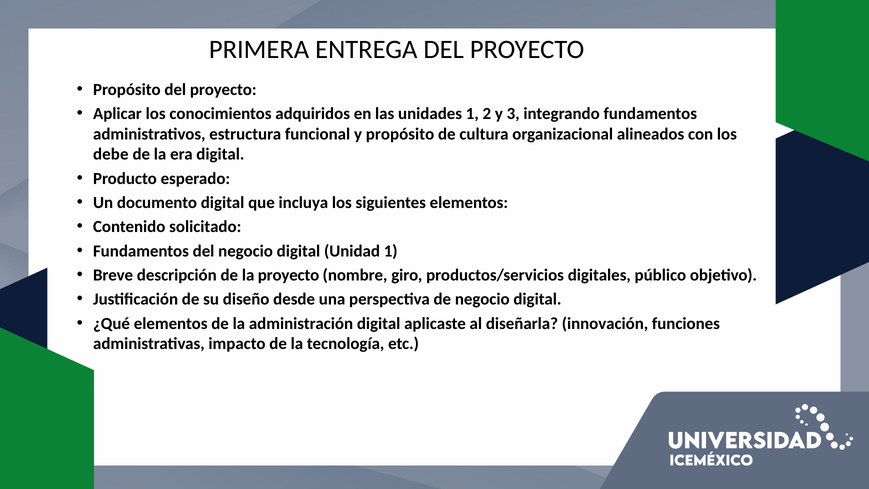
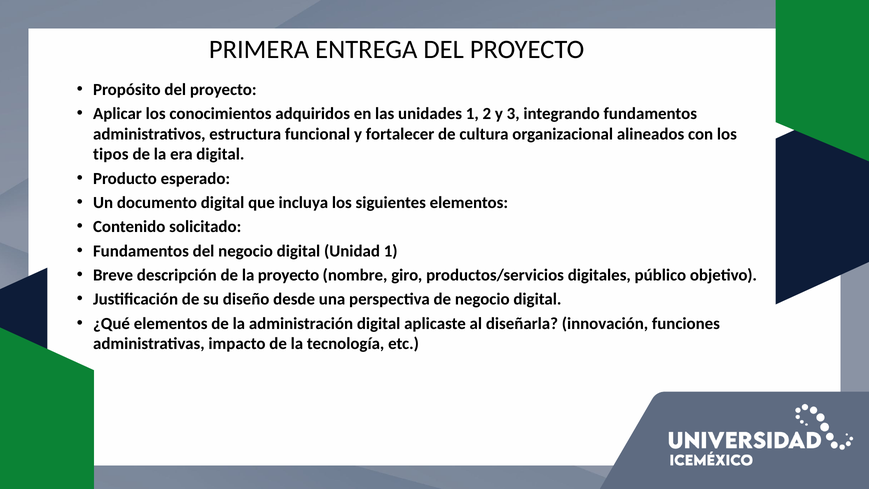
y propósito: propósito -> fortalecer (400, 134)
debe: debe -> tipos (111, 154)
